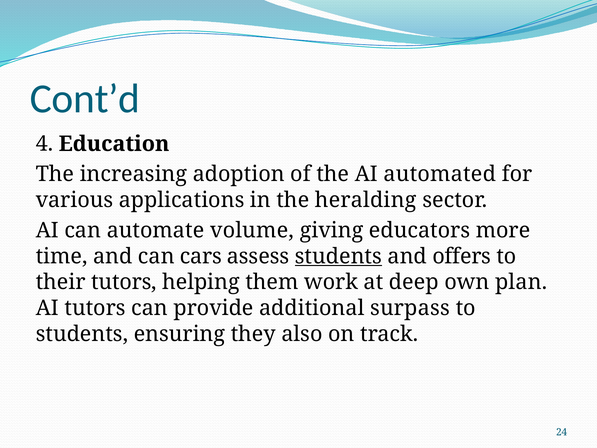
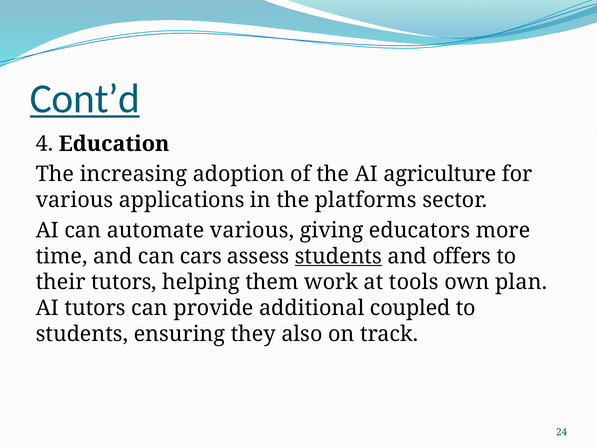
Cont’d underline: none -> present (85, 99)
automated: automated -> agriculture (440, 174)
heralding: heralding -> platforms (366, 200)
automate volume: volume -> various (252, 230)
deep: deep -> tools (414, 282)
surpass: surpass -> coupled (410, 308)
